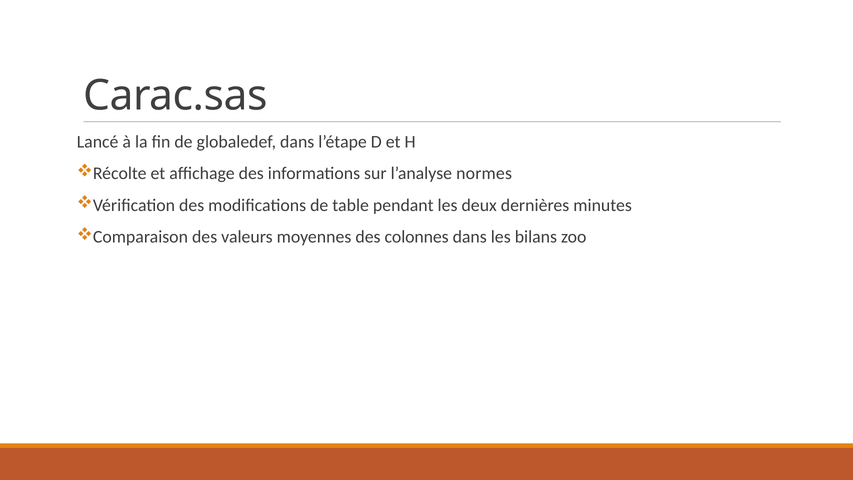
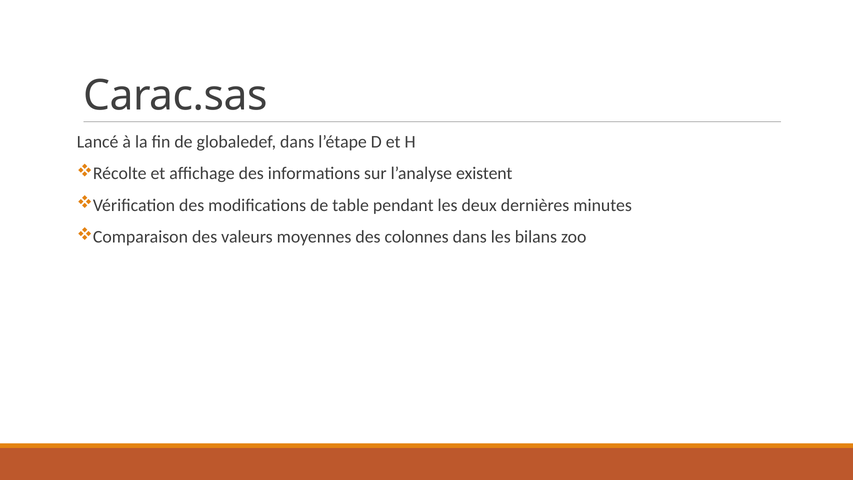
normes: normes -> existent (484, 173)
